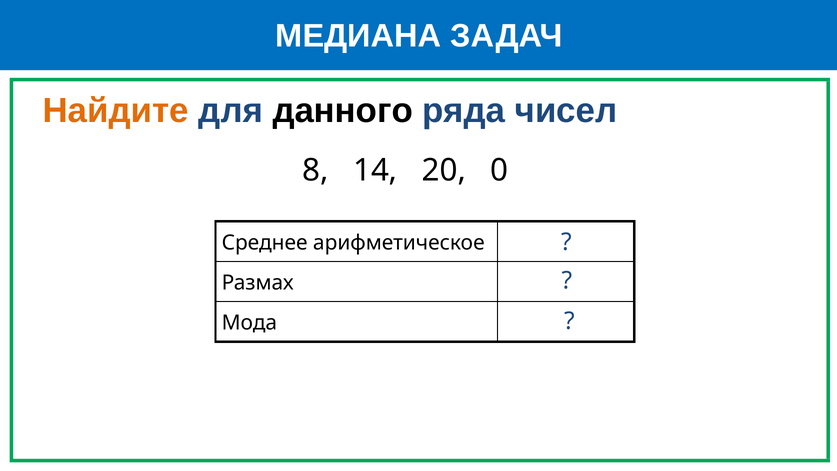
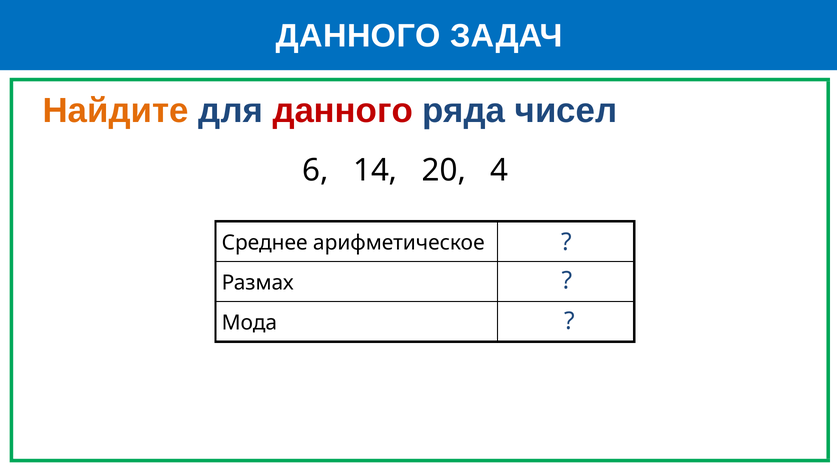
МЕДИАНА: МЕДИАНА -> ДАННОГО (358, 36)
данного colour: black -> red (343, 111)
8: 8 -> 6 (316, 170)
0: 0 -> 4 (499, 170)
